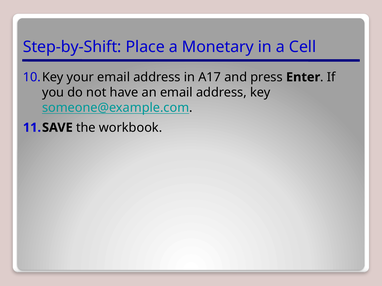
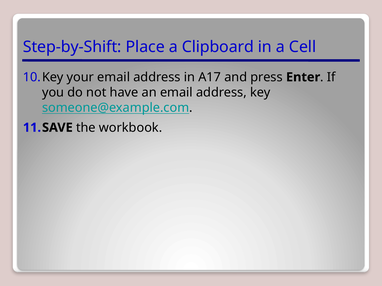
Monetary: Monetary -> Clipboard (218, 47)
